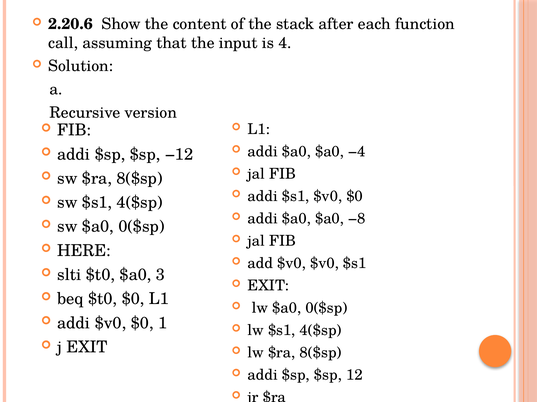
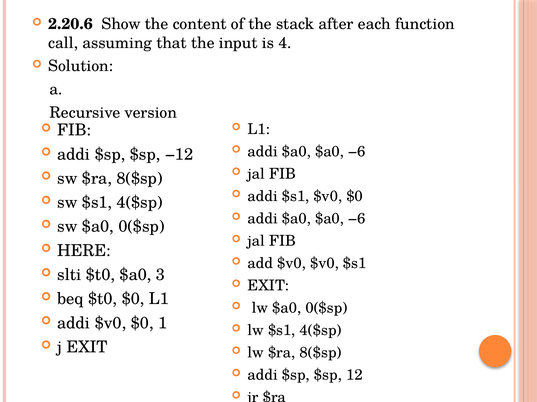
−4: −4 -> −6 (357, 152)
−8: −8 -> −6 (357, 219)
